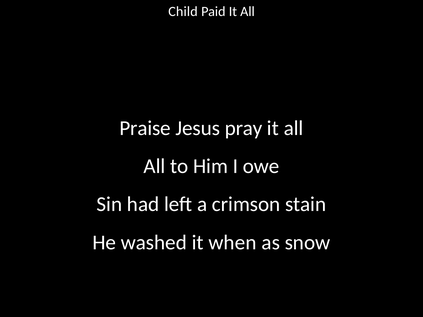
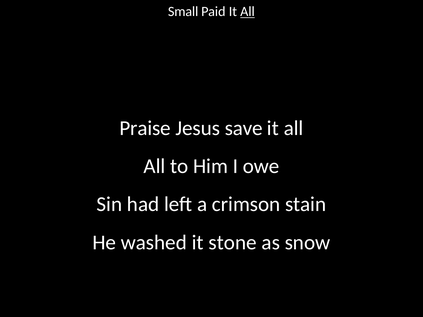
Child: Child -> Small (183, 12)
All underline: none -> present (247, 12)
pray: pray -> save (244, 128)
when: when -> stone (233, 243)
